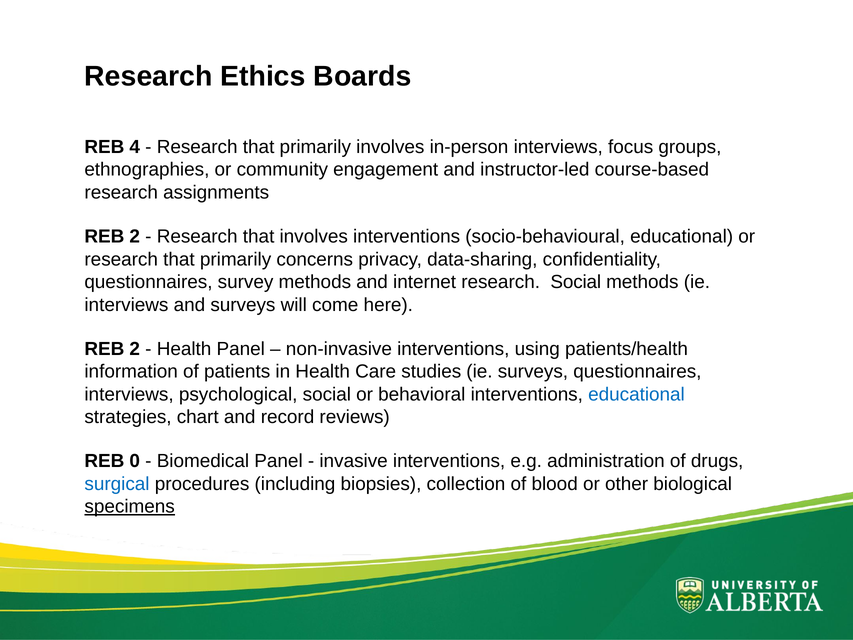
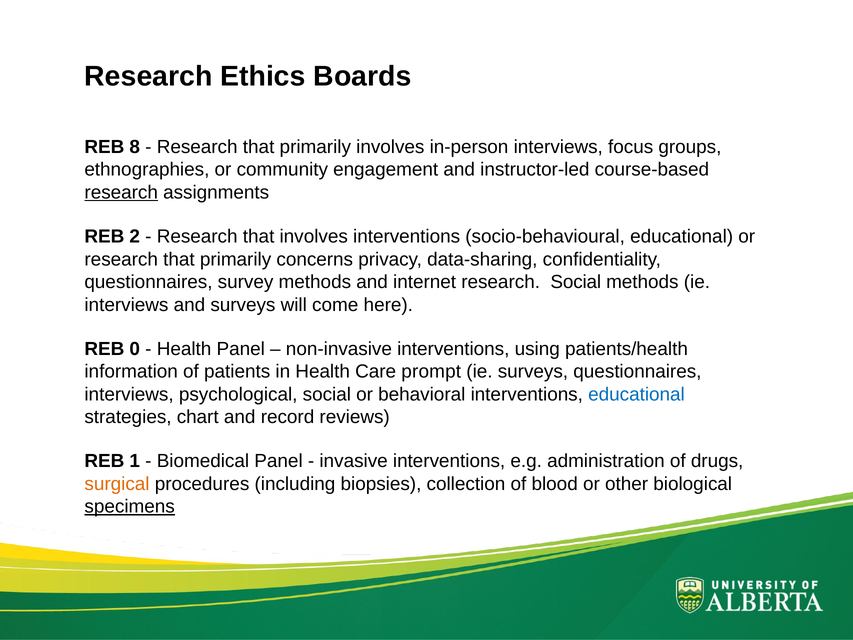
4: 4 -> 8 (135, 147)
research underline: none -> present (121, 192)
2: 2 -> 0 (135, 349)
studies: studies -> prompt (431, 371)
0: 0 -> 1 (135, 461)
surgical colour: blue -> orange (117, 484)
